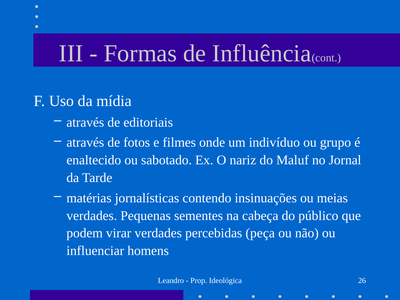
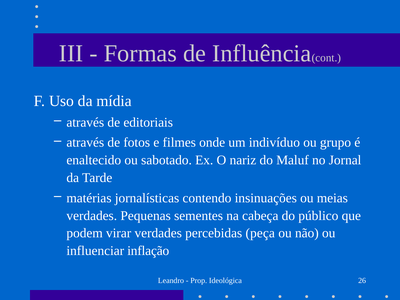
homens: homens -> inflação (148, 251)
